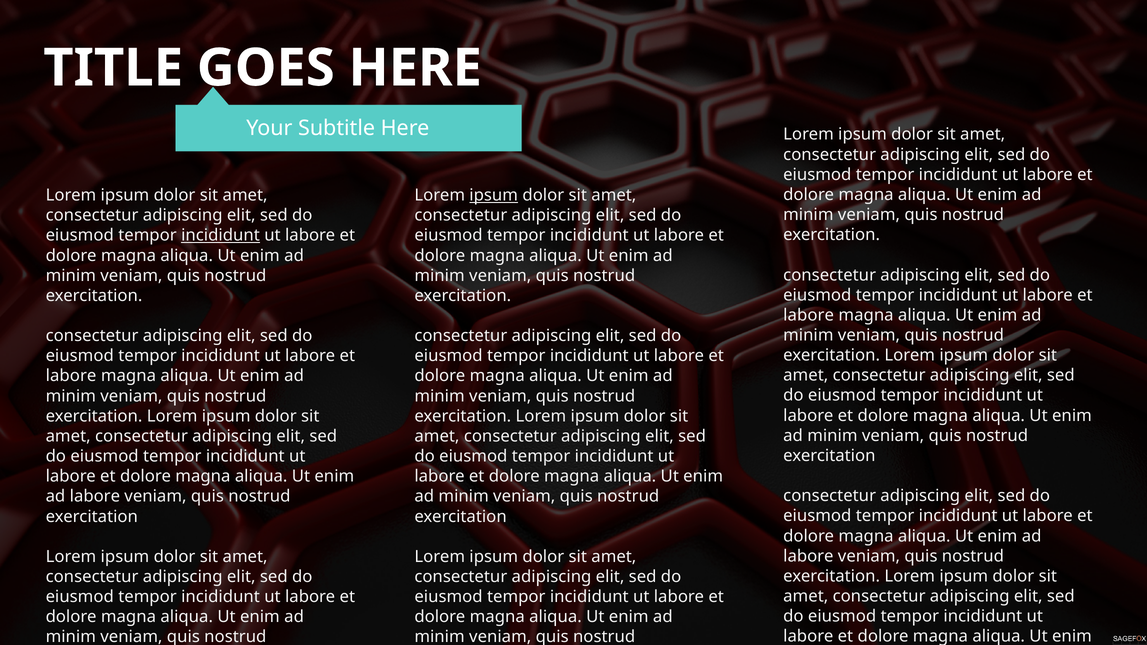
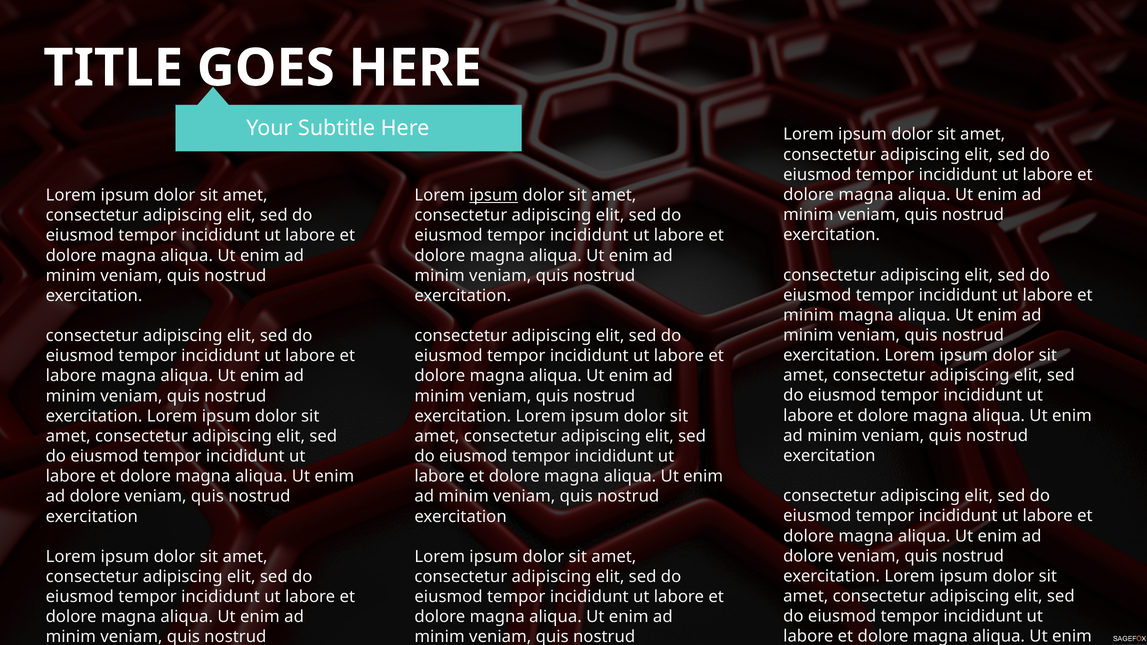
incididunt underline: present -> none (221, 235)
labore: labore -> minim (809, 315)
labore: labore -> dolore (95, 497)
labore: labore -> dolore (808, 556)
